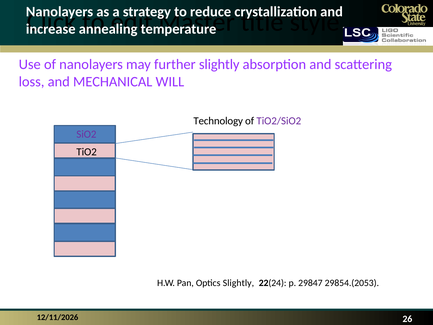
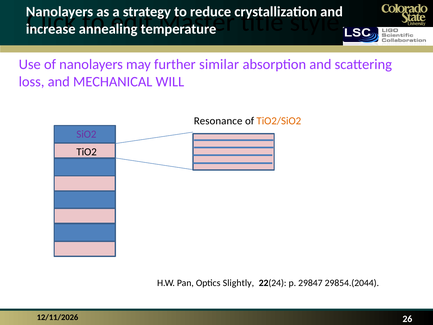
further slightly: slightly -> similar (219, 64)
Technology: Technology -> Resonance (218, 121)
TiO2/SiO2 colour: purple -> orange (279, 121)
29854.(2053: 29854.(2053 -> 29854.(2044 (352, 283)
